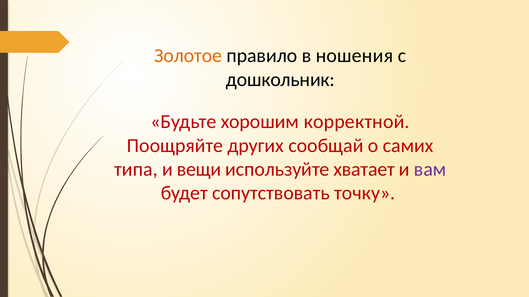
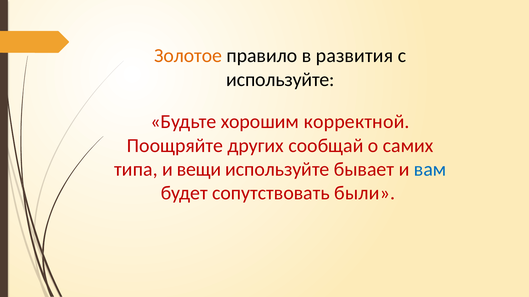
ношения: ношения -> развития (354, 56)
дошкольник: дошкольник -> используйте (280, 80)
хватает: хватает -> бывает (364, 170)
вам colour: purple -> blue (430, 170)
точку: точку -> были (365, 193)
